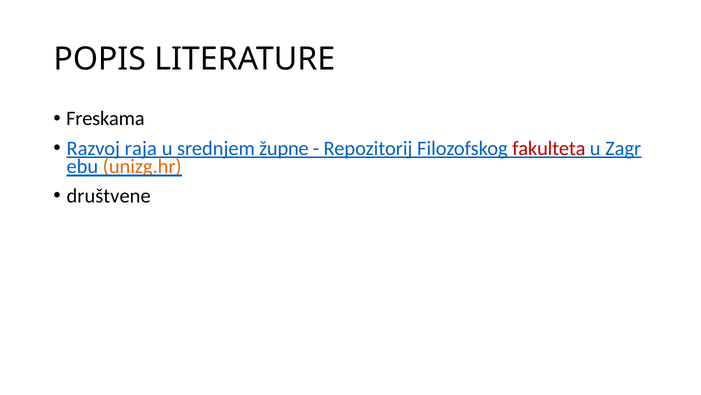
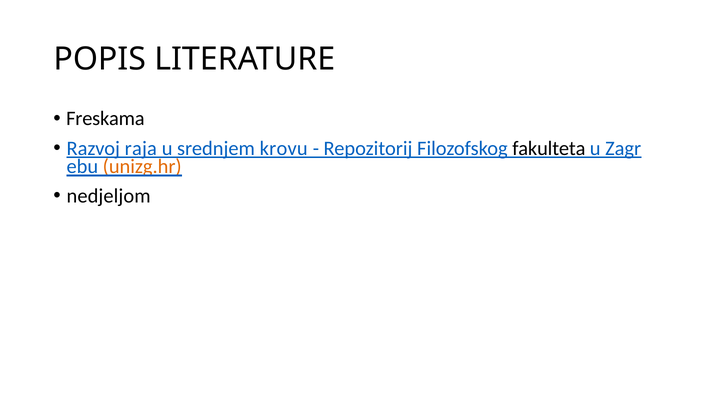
župne: župne -> krovu (284, 148)
fakulteta colour: red -> black (549, 148)
društvene: društvene -> nedjeljom (109, 196)
